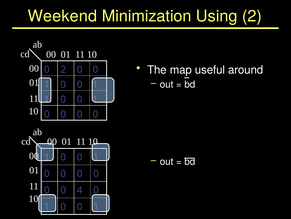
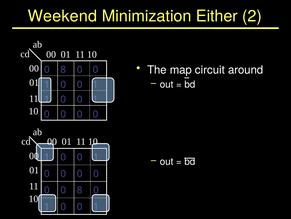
Using: Using -> Either (217, 16)
useful: useful -> circuit (210, 70)
2: 2 -> 8 (63, 70)
4: 4 -> 8 (80, 190)
